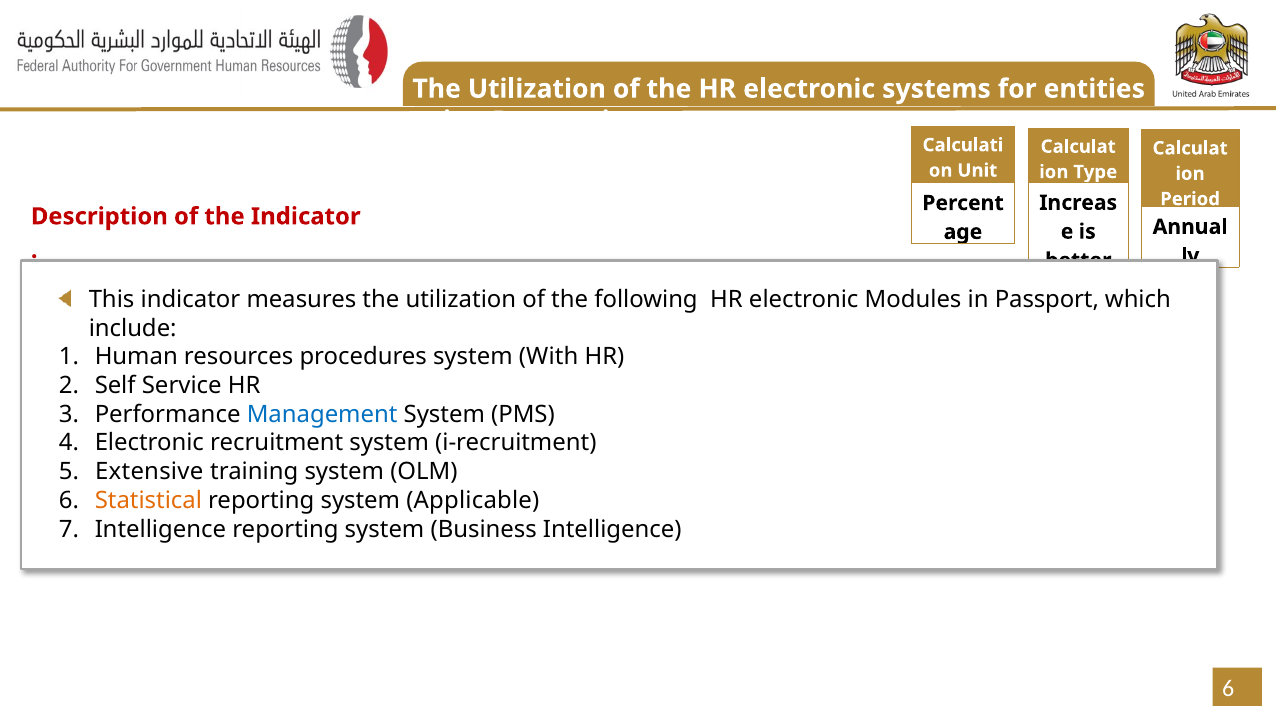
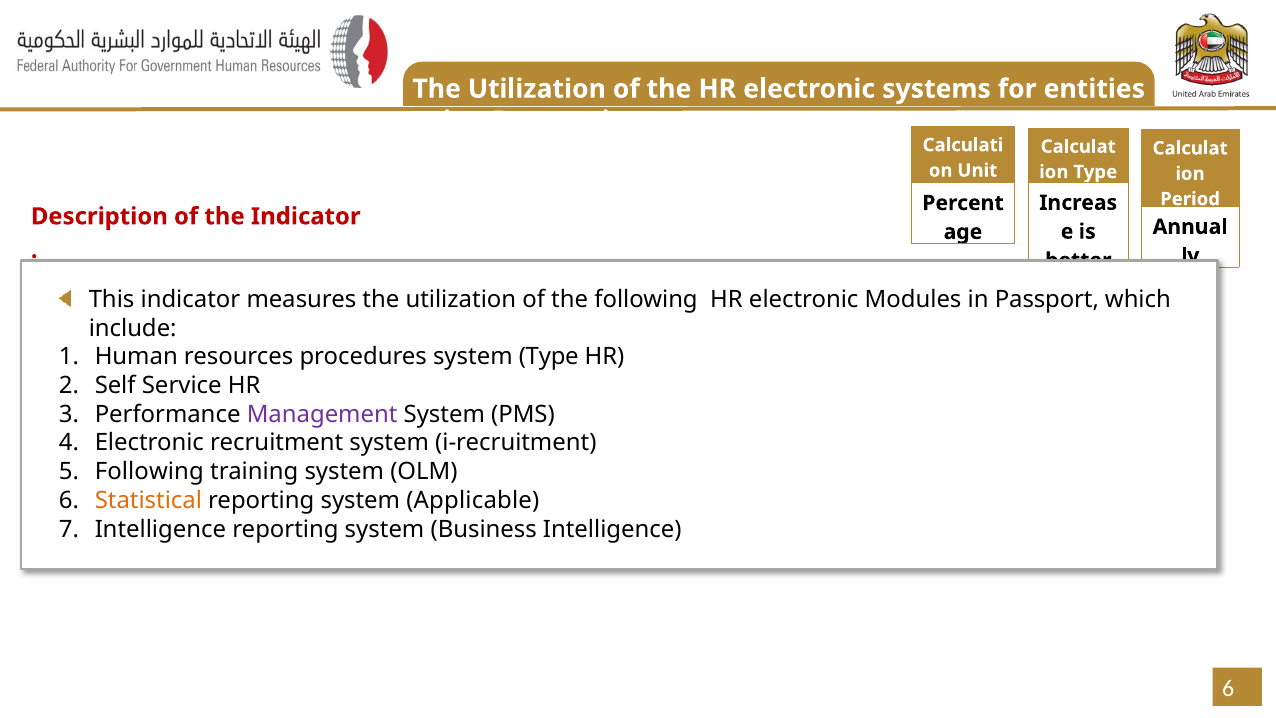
system With: With -> Type (549, 357)
Management colour: blue -> purple (322, 414)
Extensive: Extensive -> Following (149, 472)
